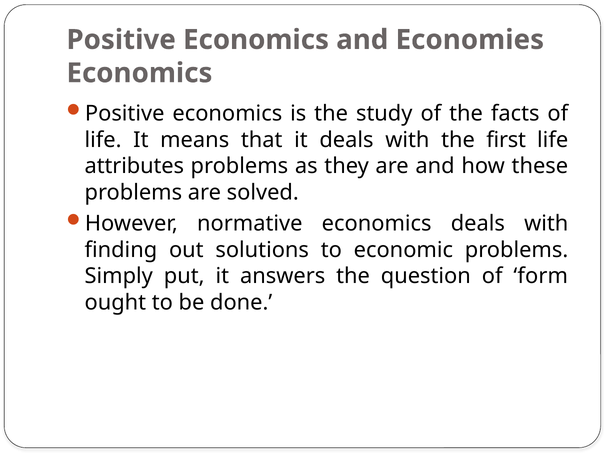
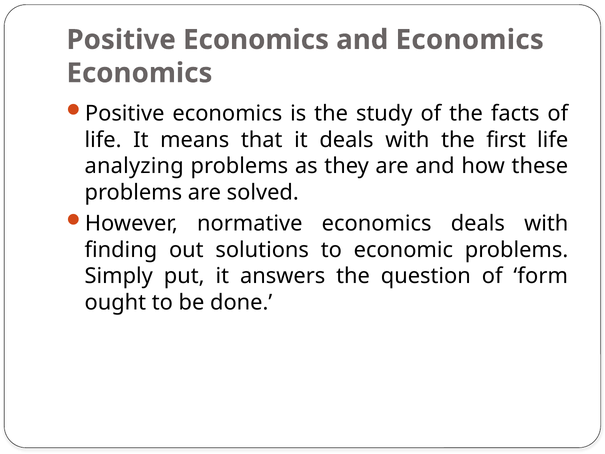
and Economies: Economies -> Economics (470, 40)
attributes: attributes -> analyzing (134, 166)
